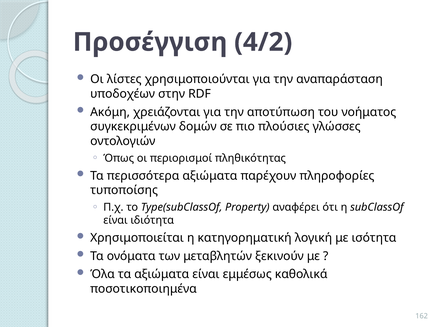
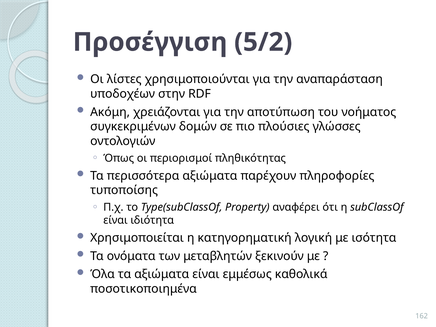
4/2: 4/2 -> 5/2 (263, 42)
